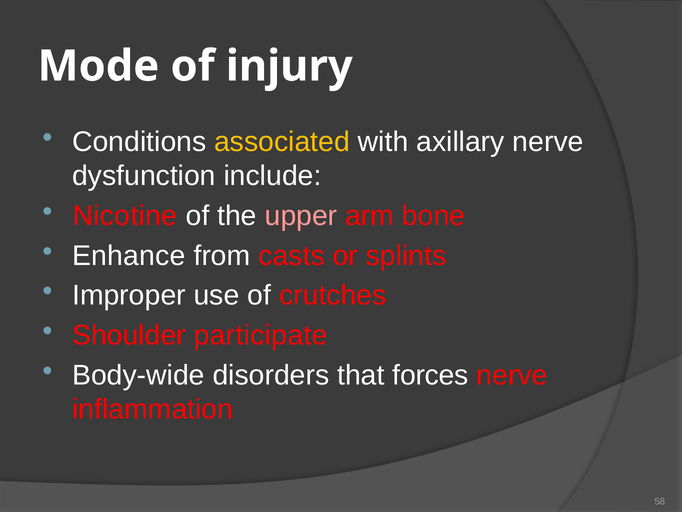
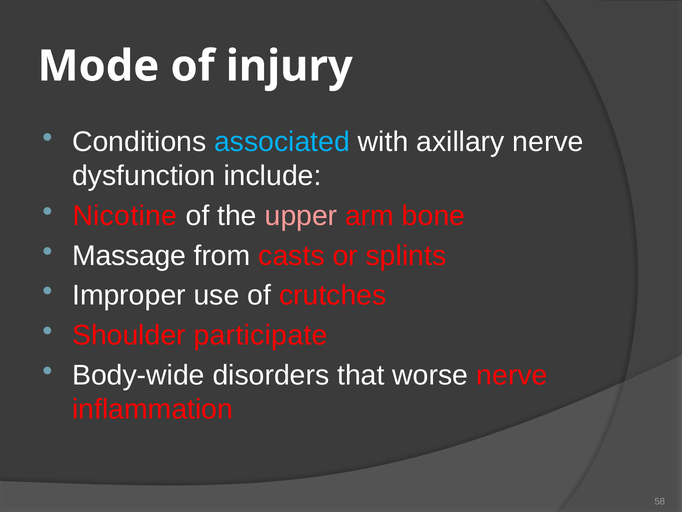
associated colour: yellow -> light blue (282, 142)
Enhance: Enhance -> Massage (129, 255)
forces: forces -> worse (430, 375)
